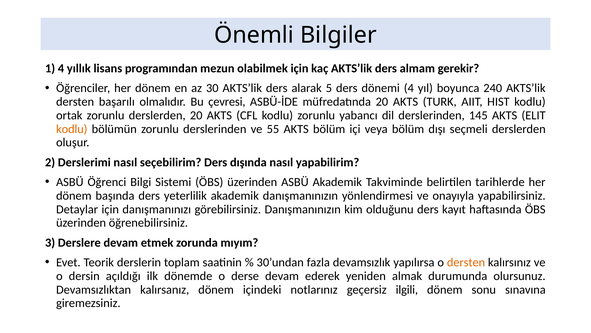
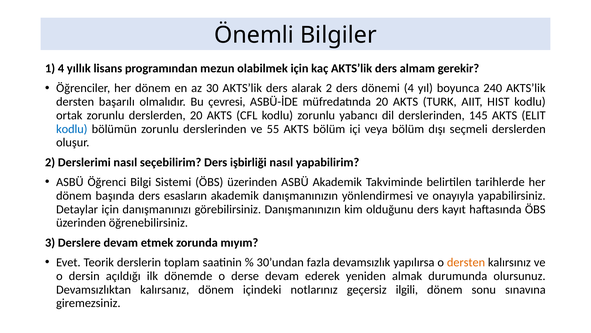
alarak 5: 5 -> 2 (329, 88)
kodlu colour: orange -> blue (72, 129)
dışında: dışında -> işbirliği (248, 162)
yeterlilik: yeterlilik -> esasların (185, 195)
